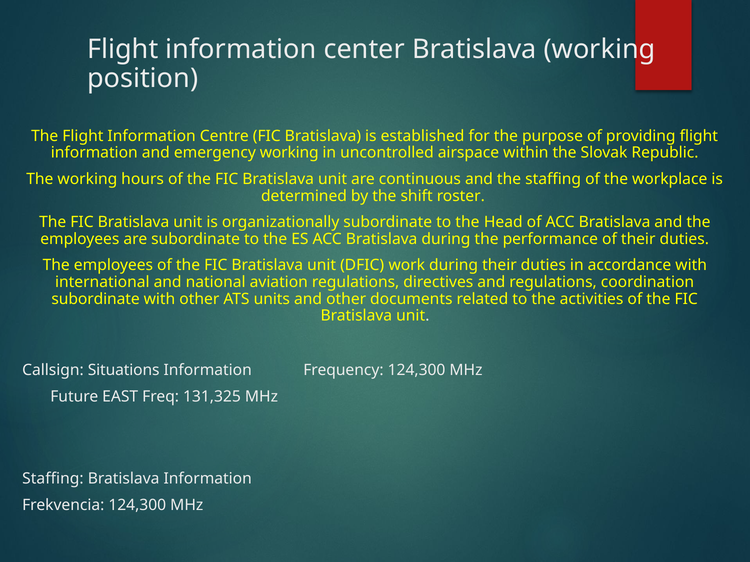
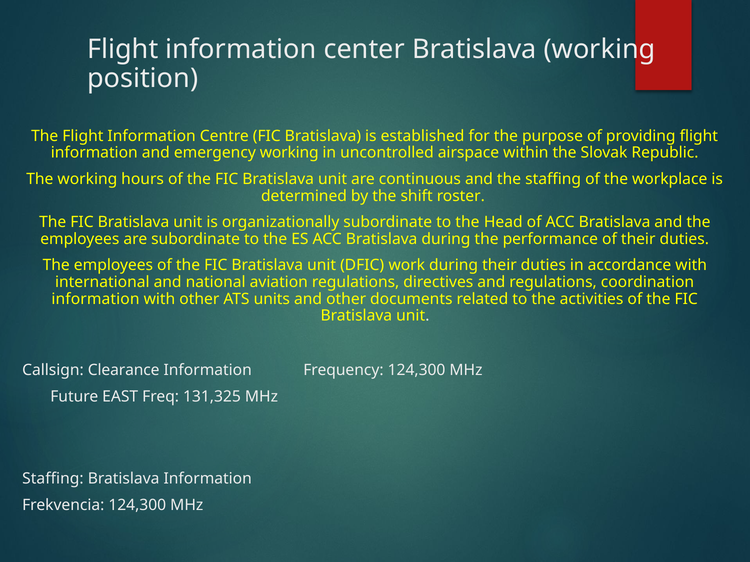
subordinate: subordinate -> information (95, 299)
Situations: Situations -> Clearance (124, 370)
